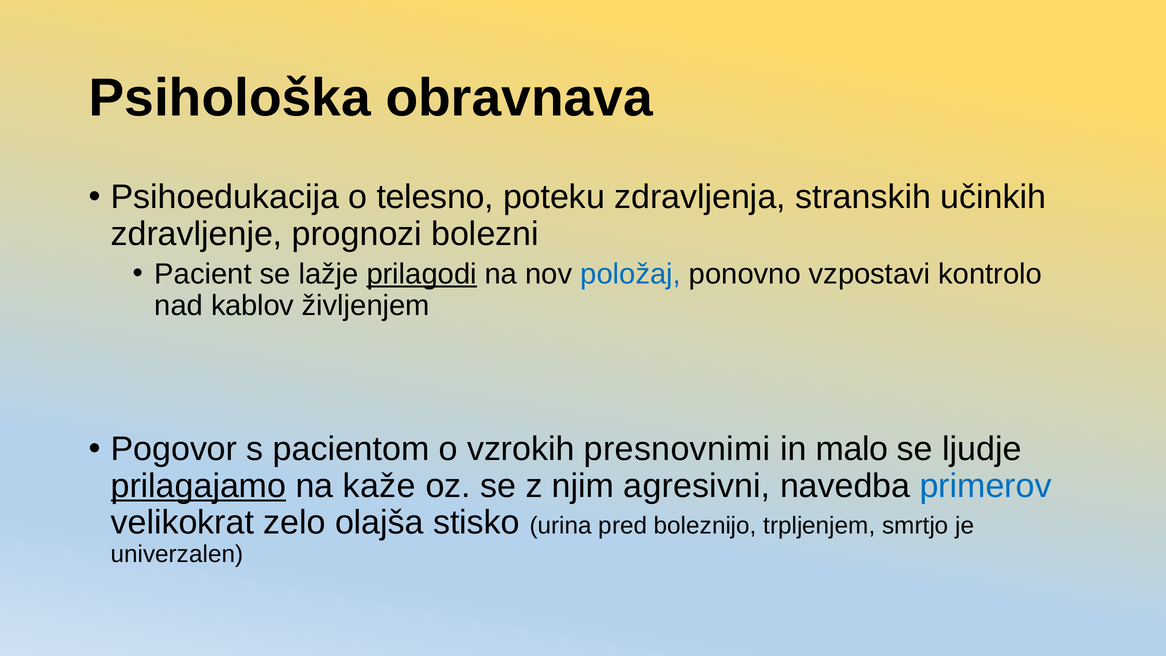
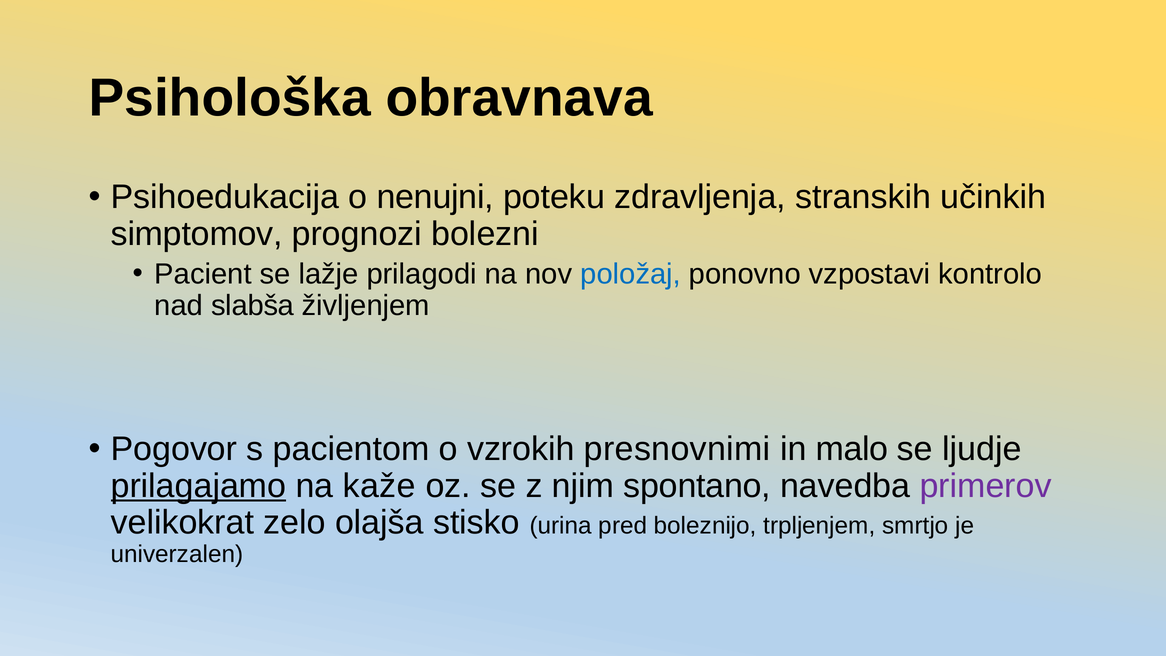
telesno: telesno -> nenujni (435, 197)
zdravljenje: zdravljenje -> simptomov (197, 234)
prilagodi underline: present -> none (422, 274)
kablov: kablov -> slabša (253, 305)
agresivni: agresivni -> spontano (697, 486)
primerov colour: blue -> purple (986, 486)
